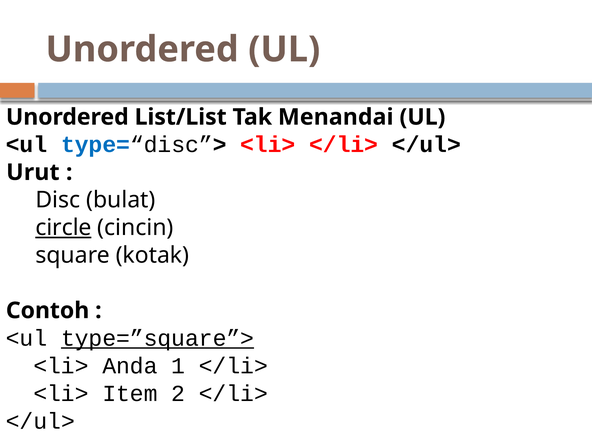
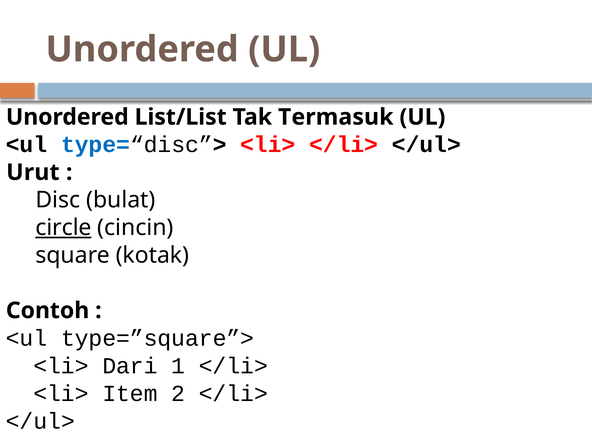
Menandai: Menandai -> Termasuk (336, 117)
type=”square”> underline: present -> none (158, 338)
Anda: Anda -> Dari (130, 366)
